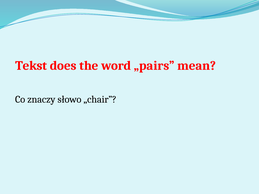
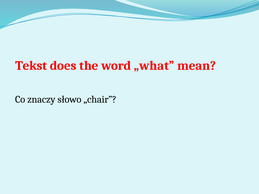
„pairs: „pairs -> „what (154, 66)
